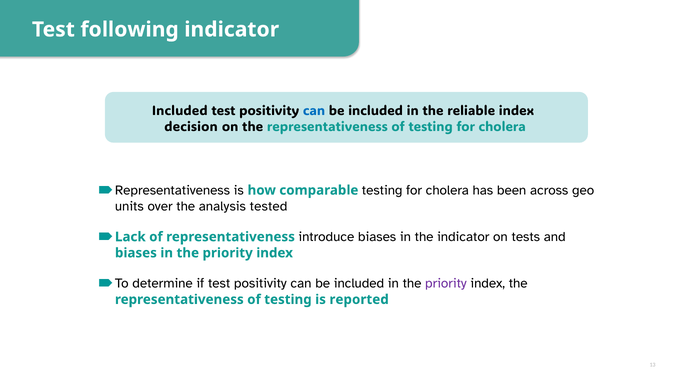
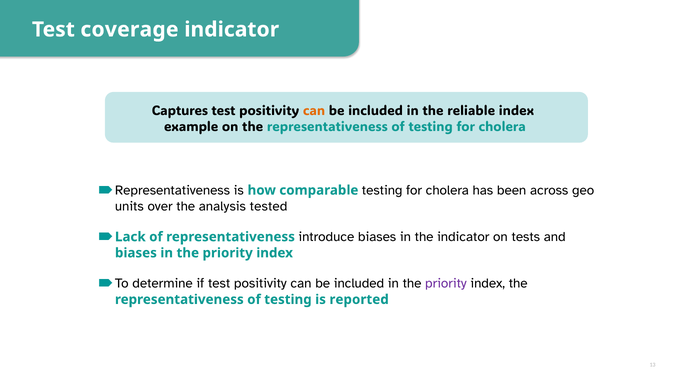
following: following -> coverage (129, 30)
Included: Included -> Captures (180, 111)
can colour: blue -> orange (314, 111)
decision: decision -> example (191, 127)
